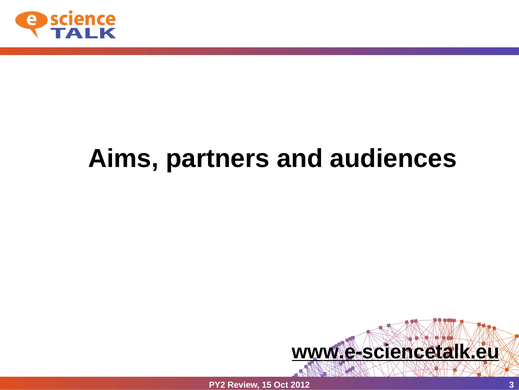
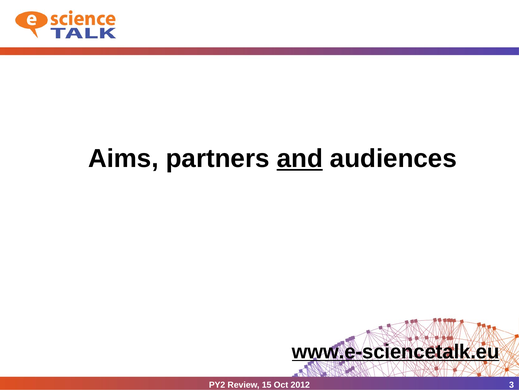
and underline: none -> present (300, 158)
